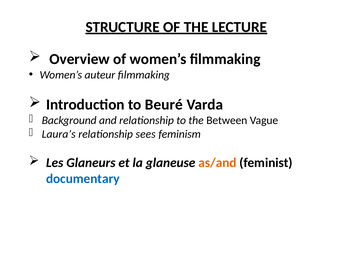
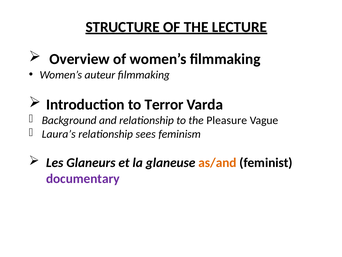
Beuré: Beuré -> Terror (164, 105)
Between: Between -> Pleasure (227, 120)
documentary colour: blue -> purple (83, 178)
